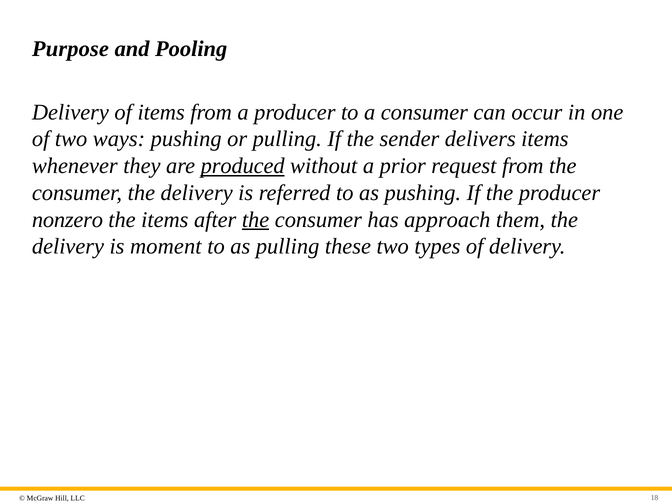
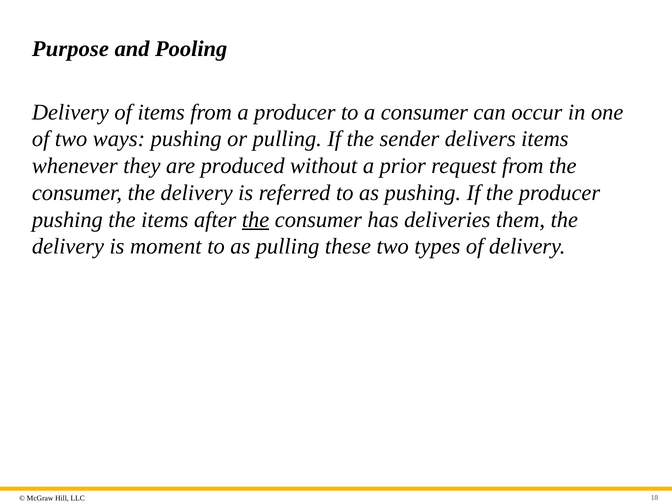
produced underline: present -> none (243, 166)
nonzero: nonzero -> pushing (67, 220)
approach: approach -> deliveries (447, 220)
